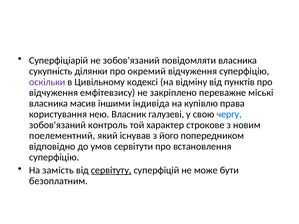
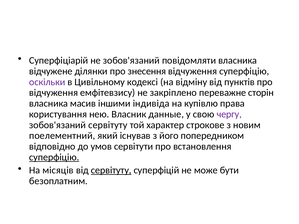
сукупність: сукупність -> відчужене (51, 71)
окремий: окремий -> знесення (147, 71)
міські: міські -> сторін (261, 93)
галузеві: галузеві -> данные (166, 114)
чергу colour: blue -> purple (229, 114)
зобов'язаний контроль: контроль -> сервітуту (108, 125)
суперфіцію underline: none -> present (54, 157)
замість: замість -> місяців (58, 170)
